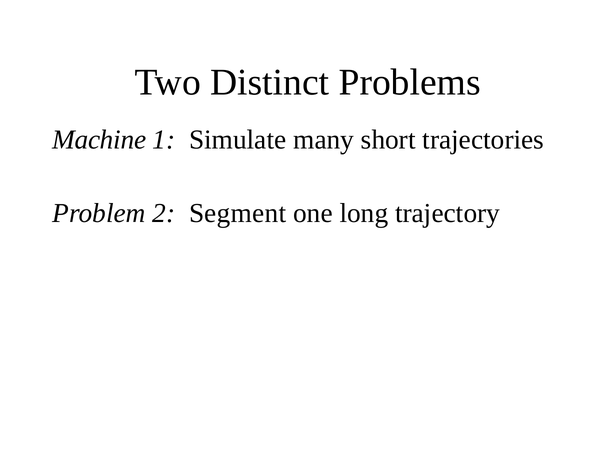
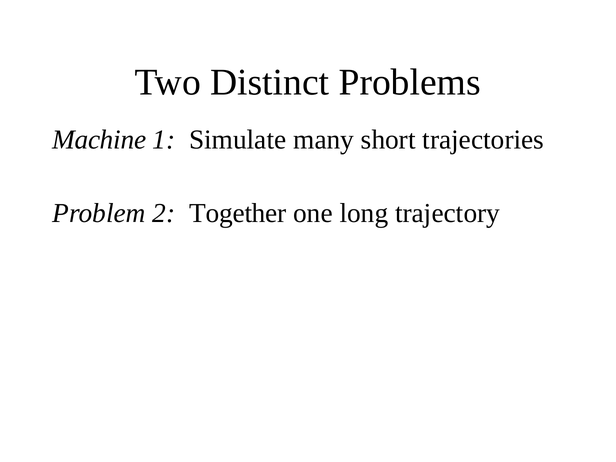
Segment: Segment -> Together (238, 213)
